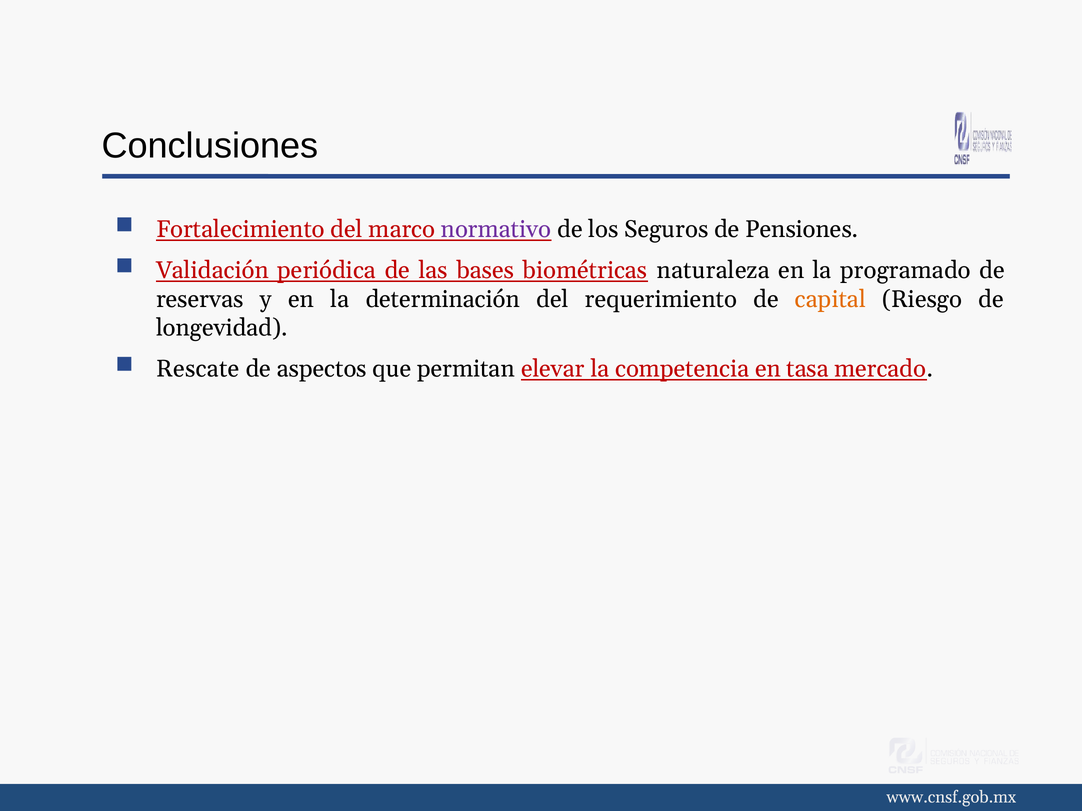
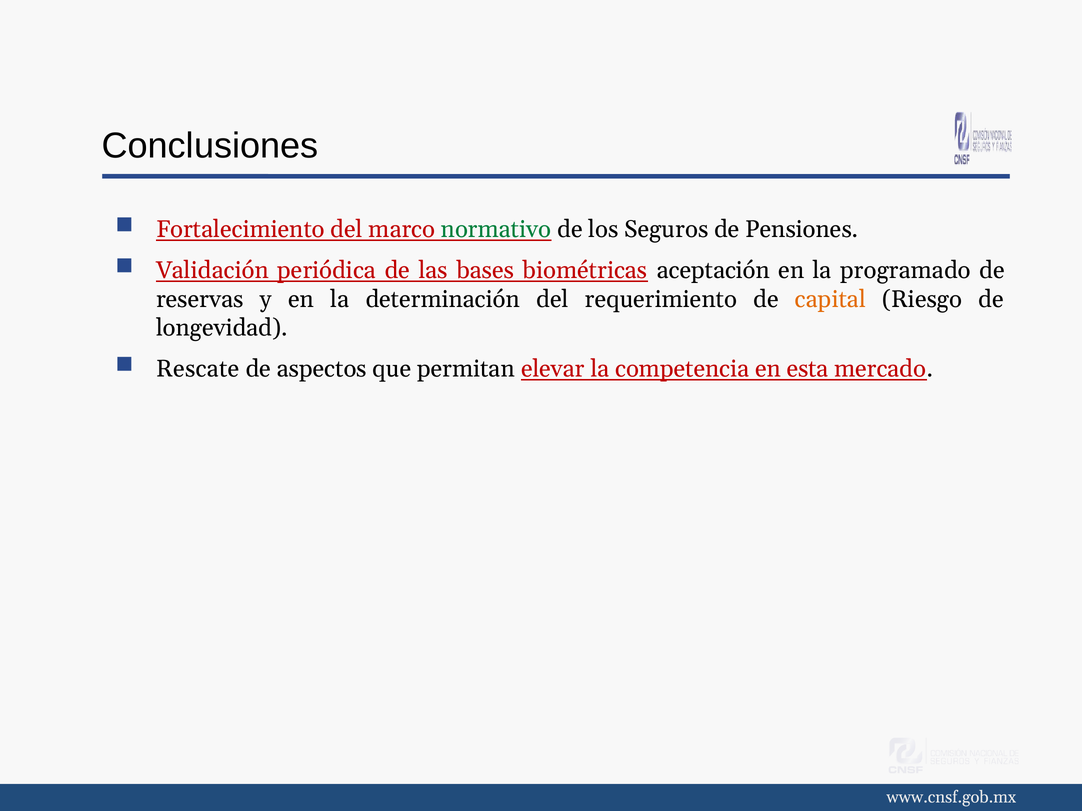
normativo colour: purple -> green (496, 230)
naturaleza: naturaleza -> aceptación (713, 270)
tasa: tasa -> esta (808, 369)
